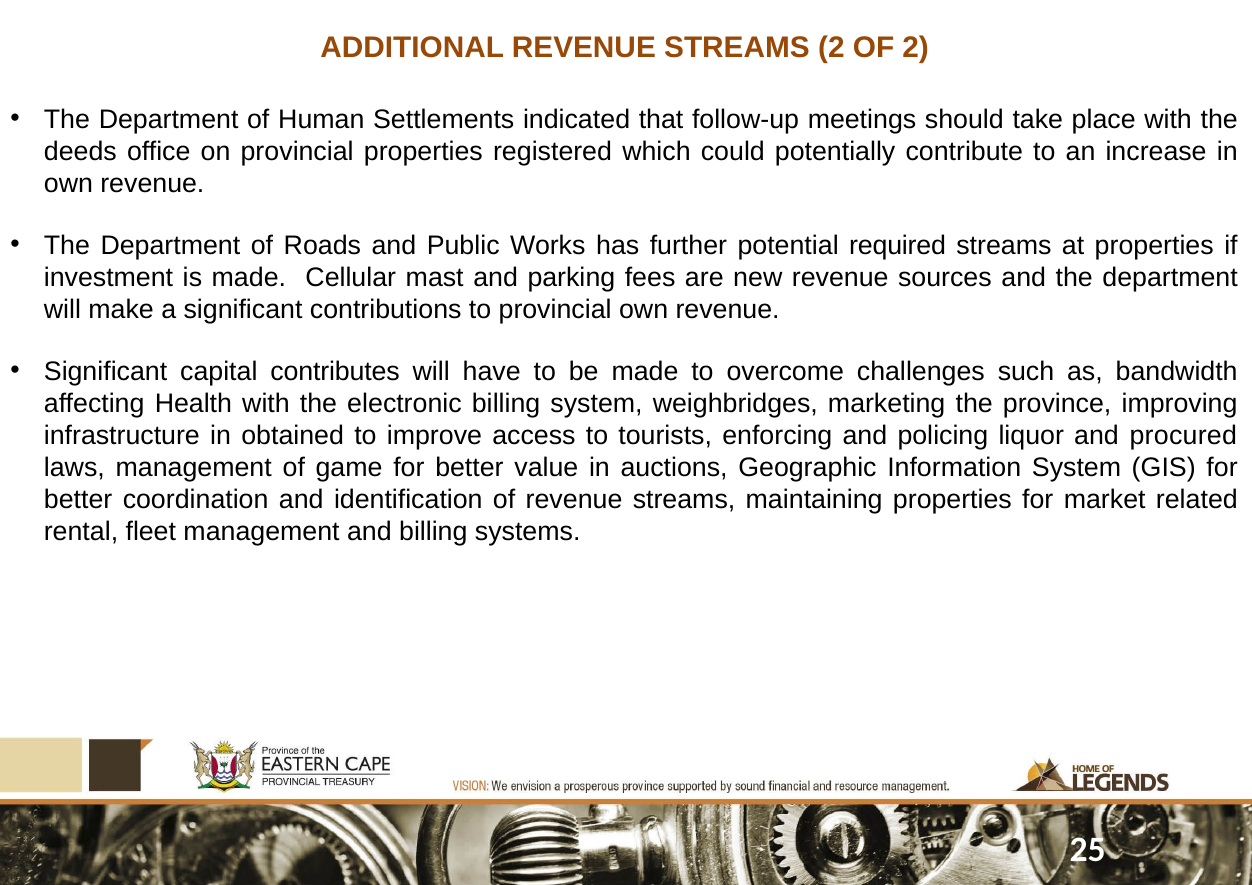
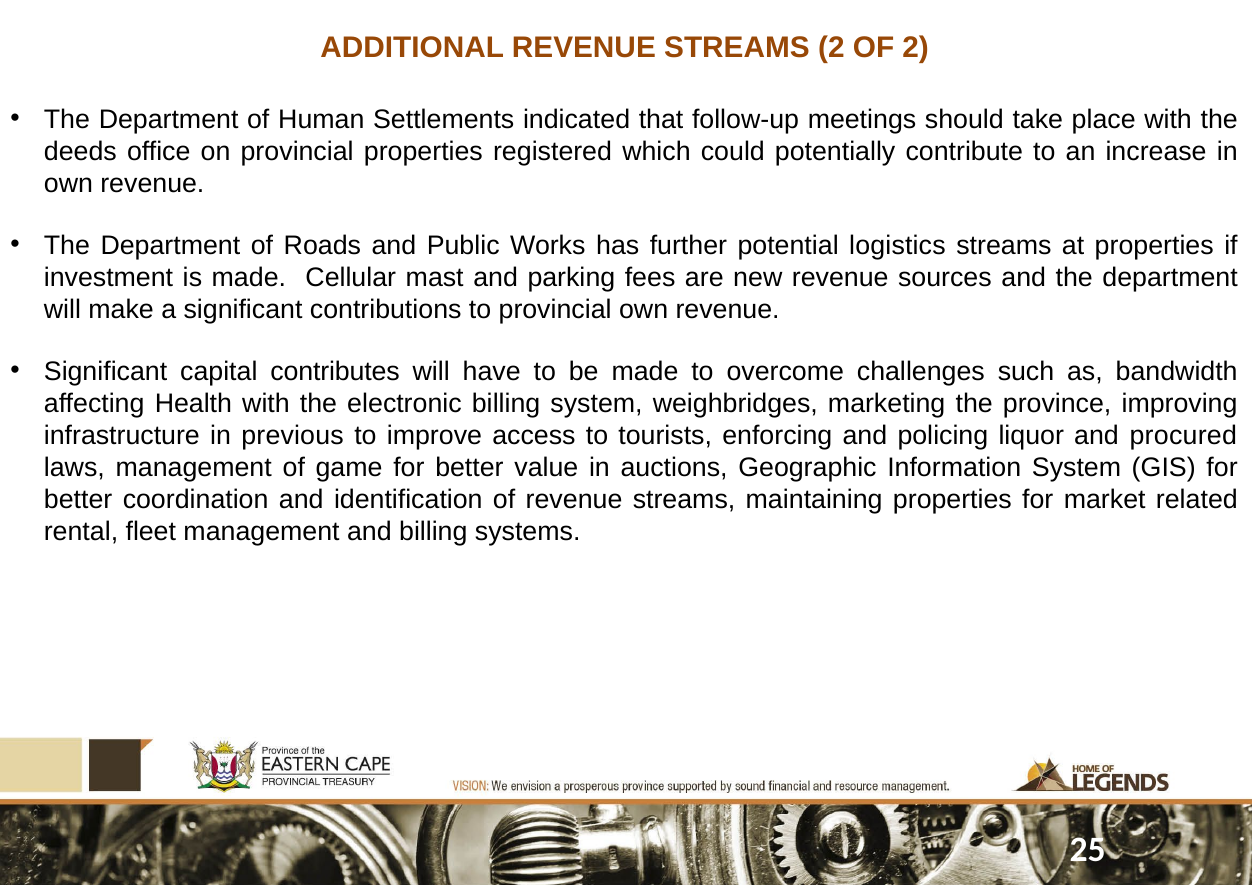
required: required -> logistics (897, 246)
obtained: obtained -> previous (293, 436)
